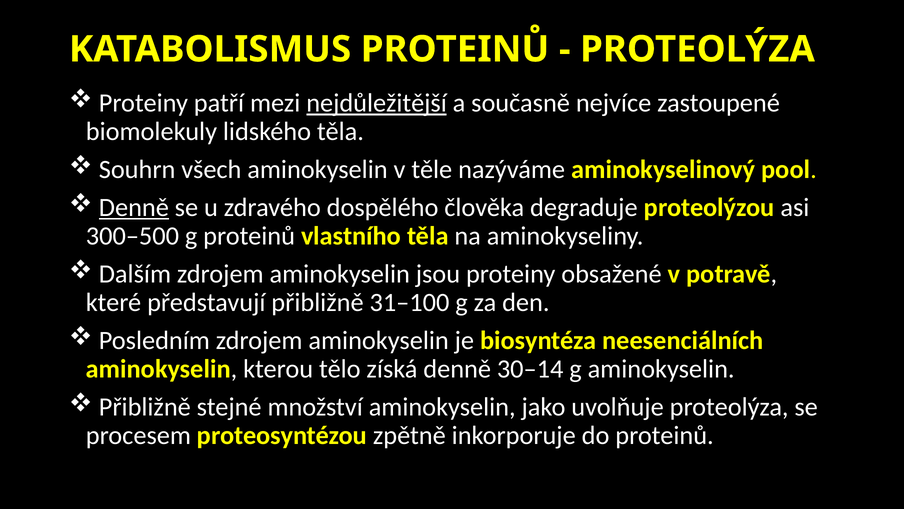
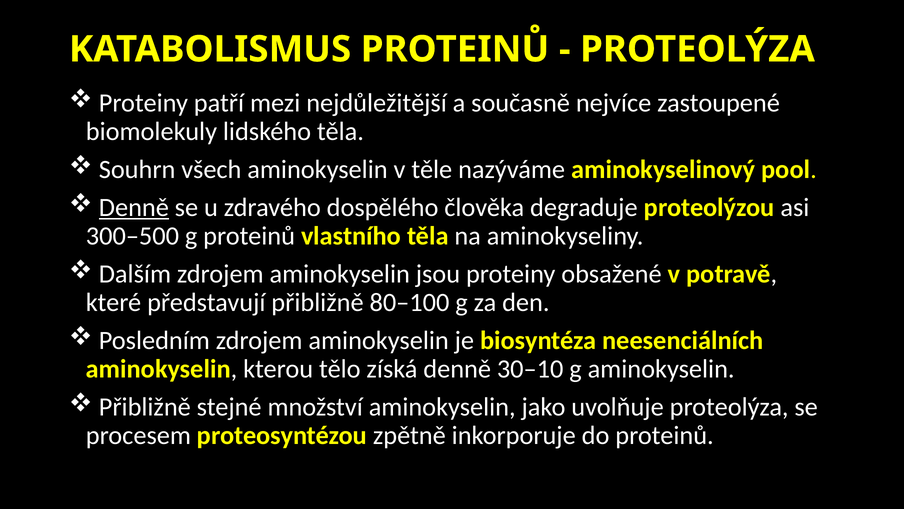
nejdůležitější underline: present -> none (377, 103)
31–100: 31–100 -> 80–100 (409, 302)
30–14: 30–14 -> 30–10 (530, 369)
